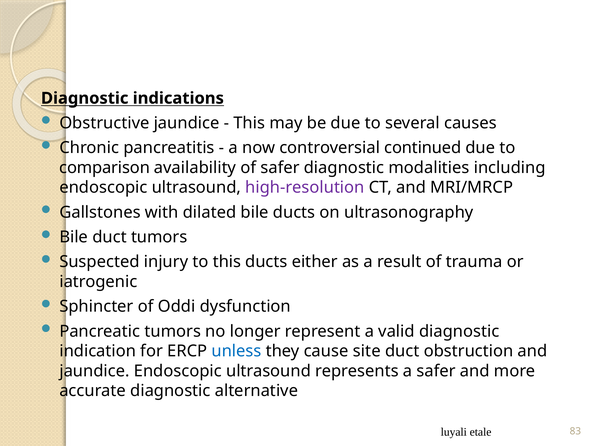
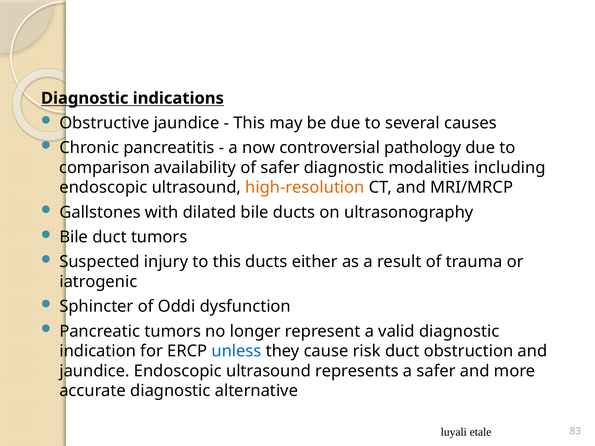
continued: continued -> pathology (423, 148)
high-resolution colour: purple -> orange (305, 188)
site: site -> risk (367, 351)
